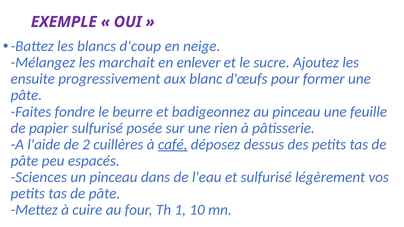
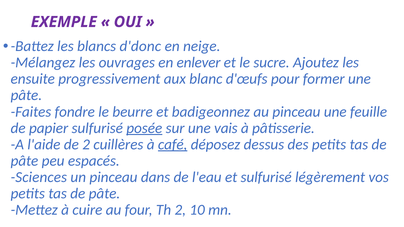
d'coup: d'coup -> d'donc (140, 46)
marchait: marchait -> ouvrages (127, 63)
posée underline: none -> present (144, 128)
rien: rien -> vais (226, 128)
Th 1: 1 -> 2 (180, 210)
